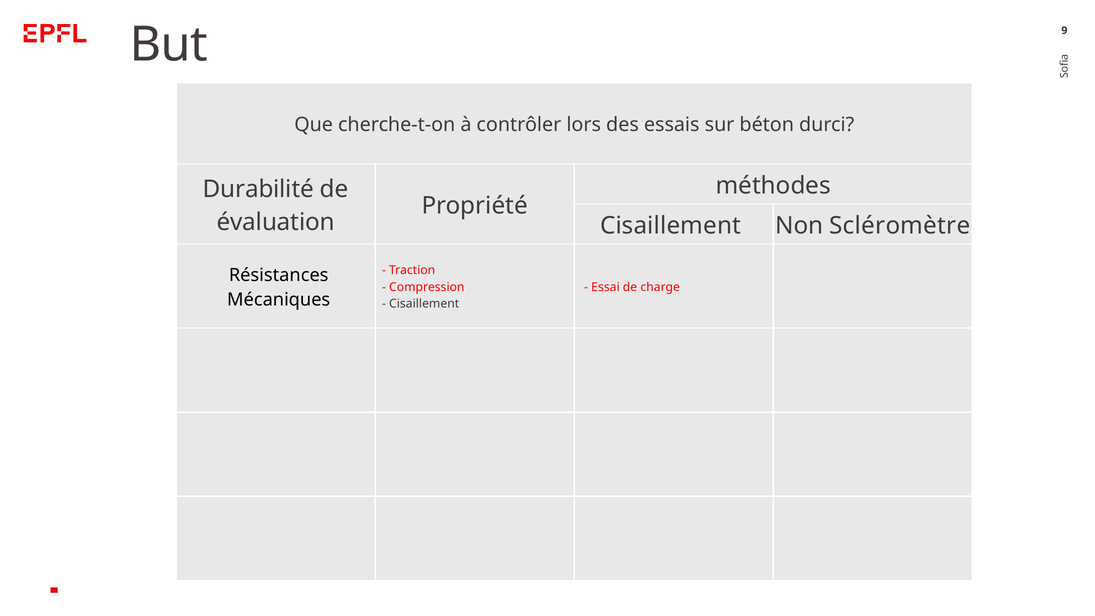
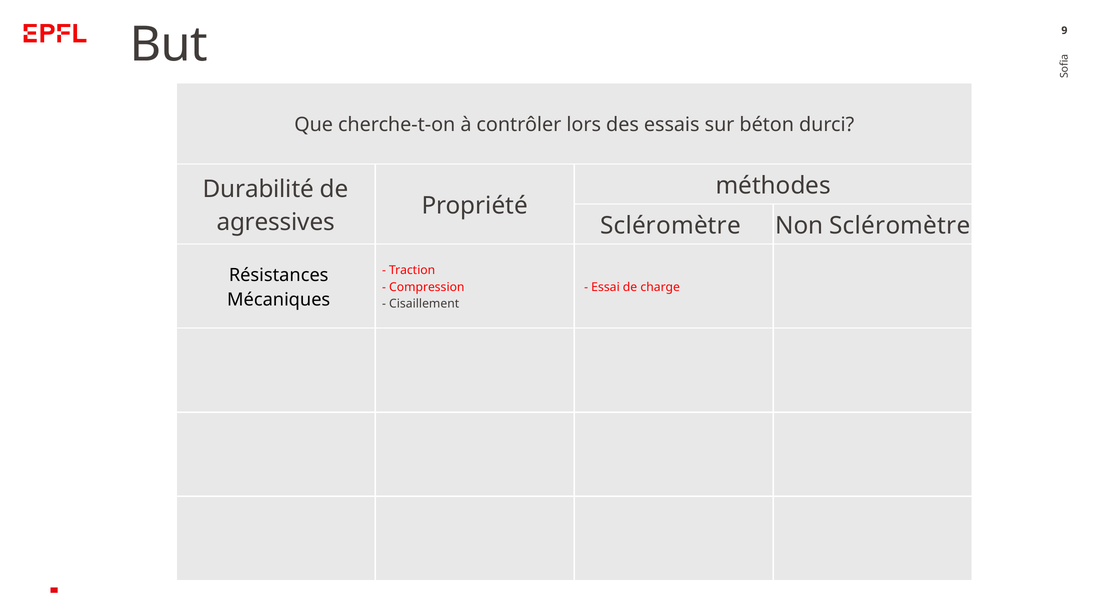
évaluation: évaluation -> agressives (276, 222)
Cisaillement: Cisaillement -> Scléromètre (670, 226)
